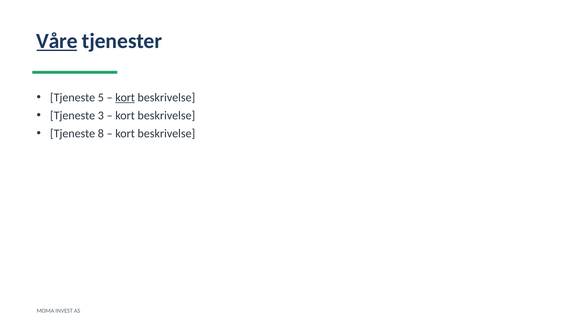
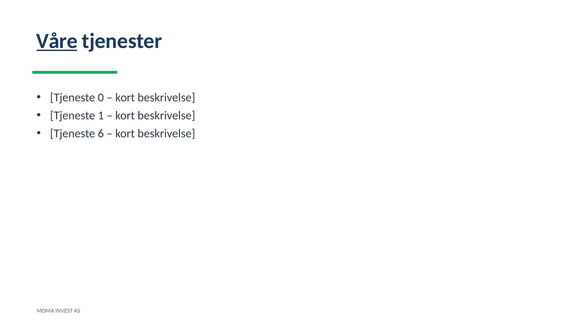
5: 5 -> 0 (101, 97)
kort underline: present -> none (125, 97)
3: 3 -> 1 (101, 115)
8: 8 -> 6 (101, 133)
